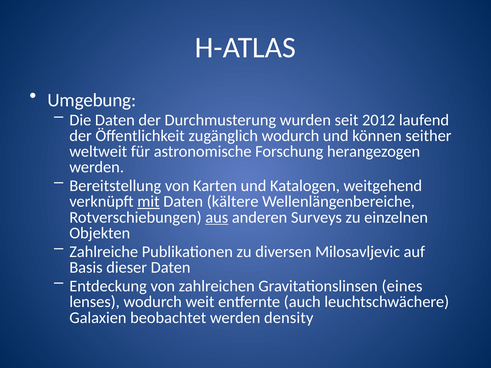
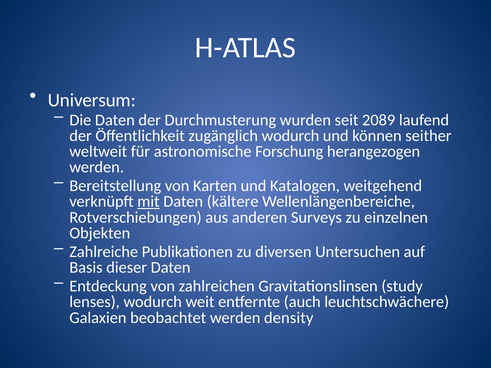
Umgebung: Umgebung -> Universum (92, 100)
2012: 2012 -> 2089 (379, 120)
aus underline: present -> none (217, 217)
Milosavljevic: Milosavljevic -> Untersuchen (358, 252)
eines: eines -> study (402, 286)
